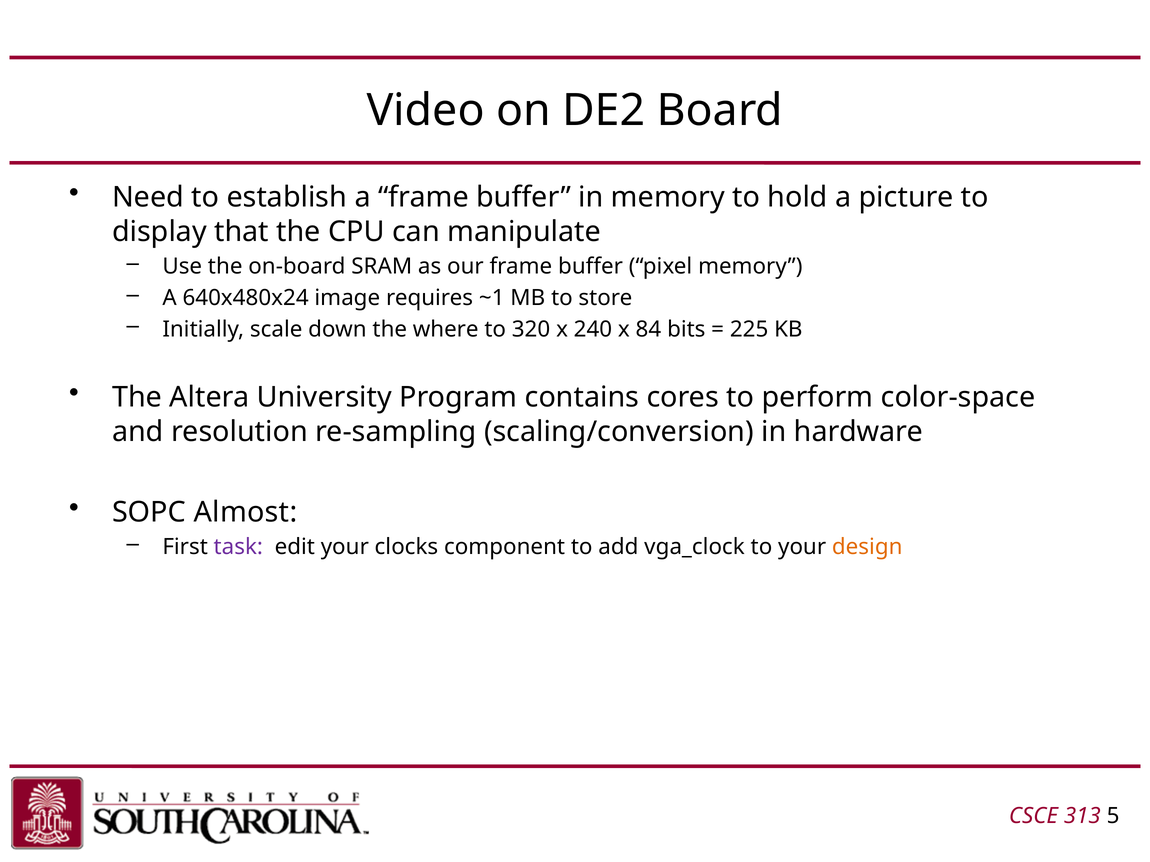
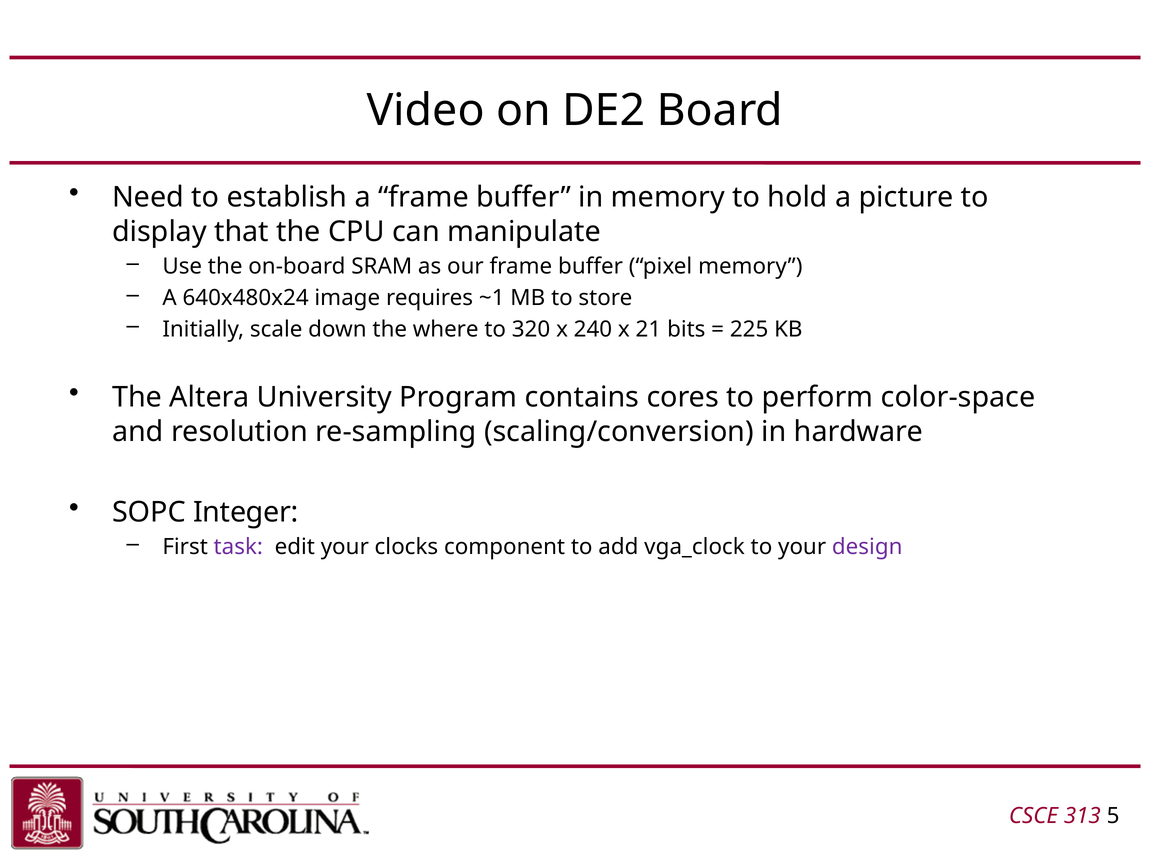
84: 84 -> 21 (648, 329)
Almost: Almost -> Integer (246, 513)
design colour: orange -> purple (867, 547)
